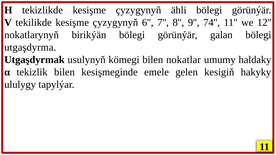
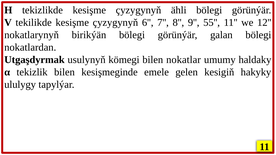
74: 74 -> 55 (212, 23)
utgaşdyrma: utgaşdyrma -> nokatlardan (30, 47)
